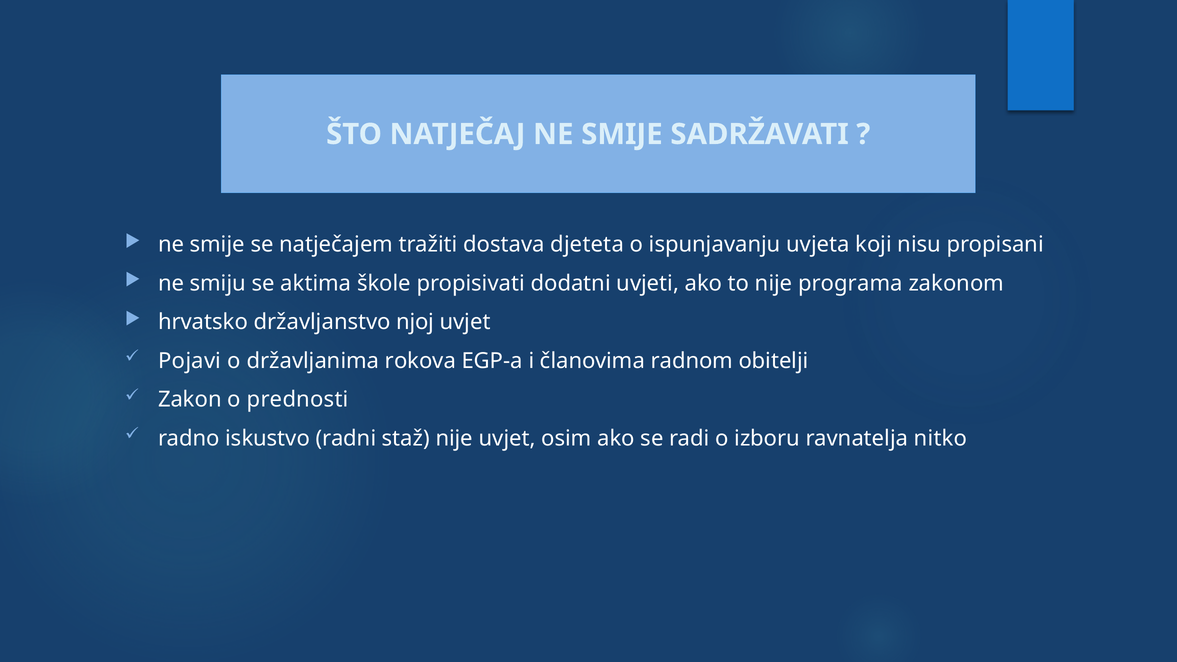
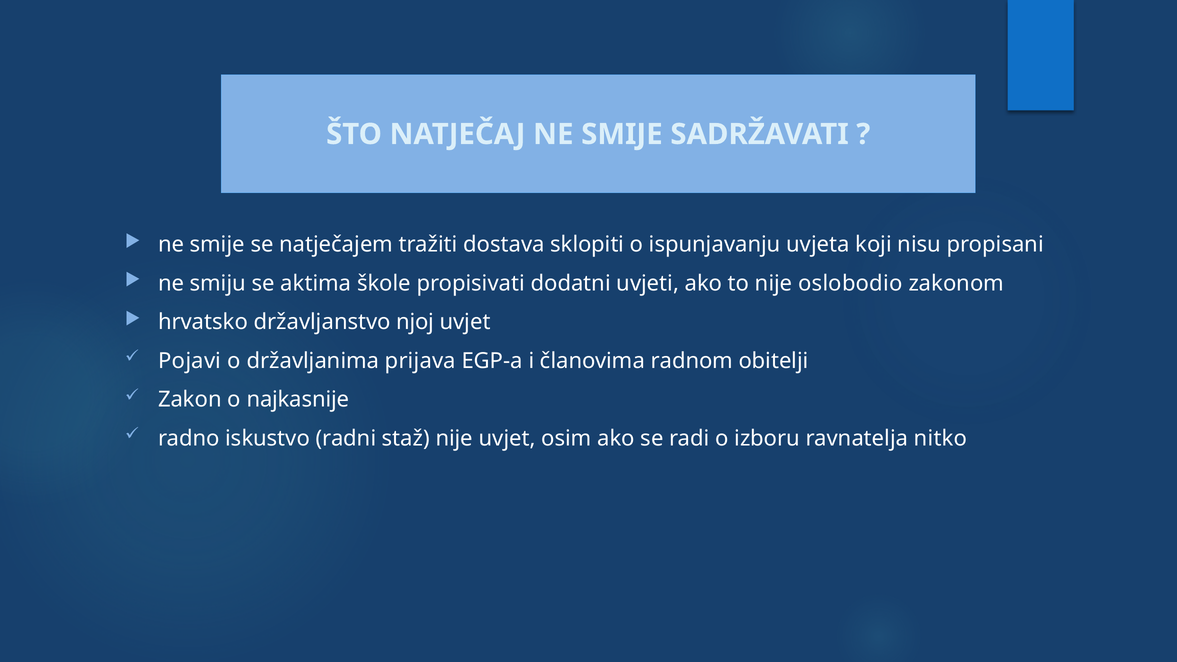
djeteta: djeteta -> sklopiti (587, 245)
programa: programa -> oslobodio (850, 283)
rokova: rokova -> prijava (420, 361)
prednosti: prednosti -> najkasnije (298, 400)
